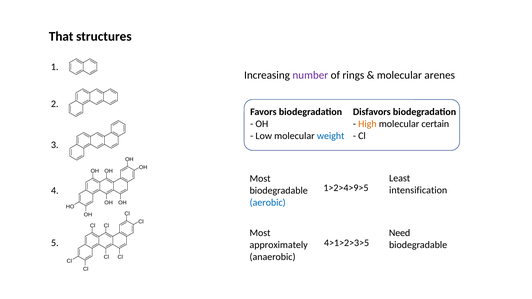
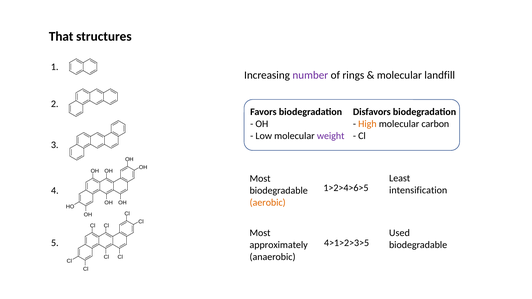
arenes: arenes -> landfill (440, 75)
certain: certain -> carbon (435, 124)
weight colour: blue -> purple (331, 136)
1>2>4>9>5: 1>2>4>9>5 -> 1>2>4>6>5 (346, 188)
aerobic colour: blue -> orange (268, 203)
Need: Need -> Used (399, 233)
